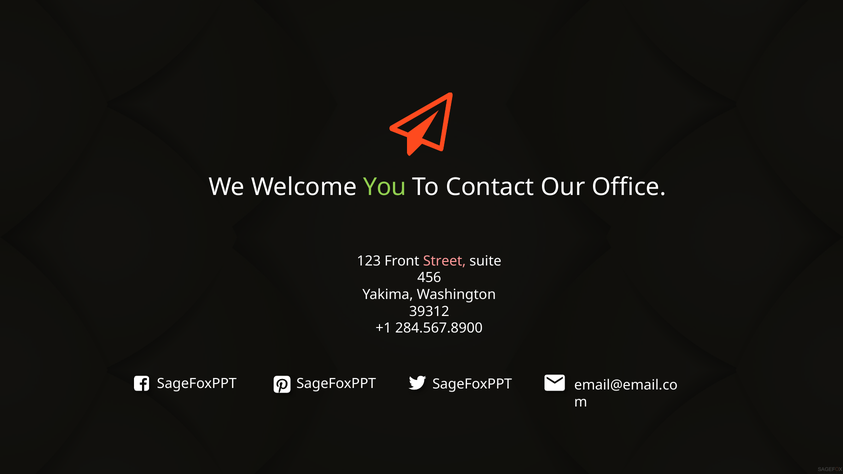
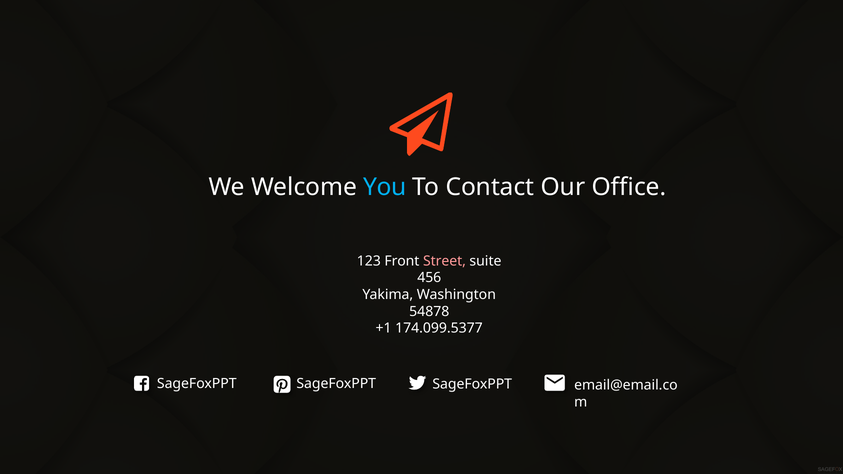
You colour: light green -> light blue (385, 187)
39312: 39312 -> 54878 (429, 312)
284.567.8900: 284.567.8900 -> 174.099.5377 (439, 328)
